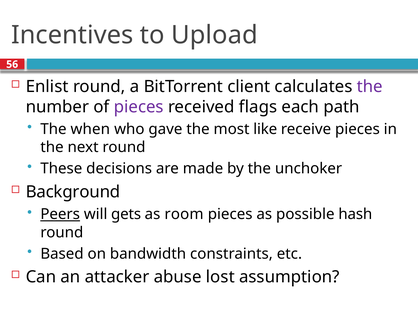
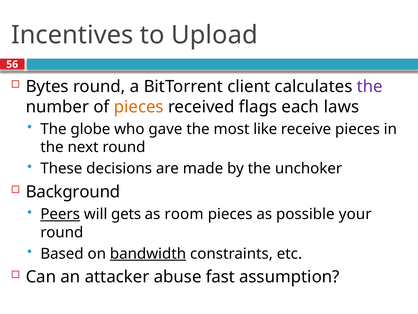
Enlist: Enlist -> Bytes (47, 86)
pieces colour: purple -> orange (139, 107)
path: path -> laws (341, 107)
when: when -> globe (90, 129)
hash: hash -> your (355, 214)
bandwidth underline: none -> present (148, 253)
lost: lost -> fast (220, 277)
